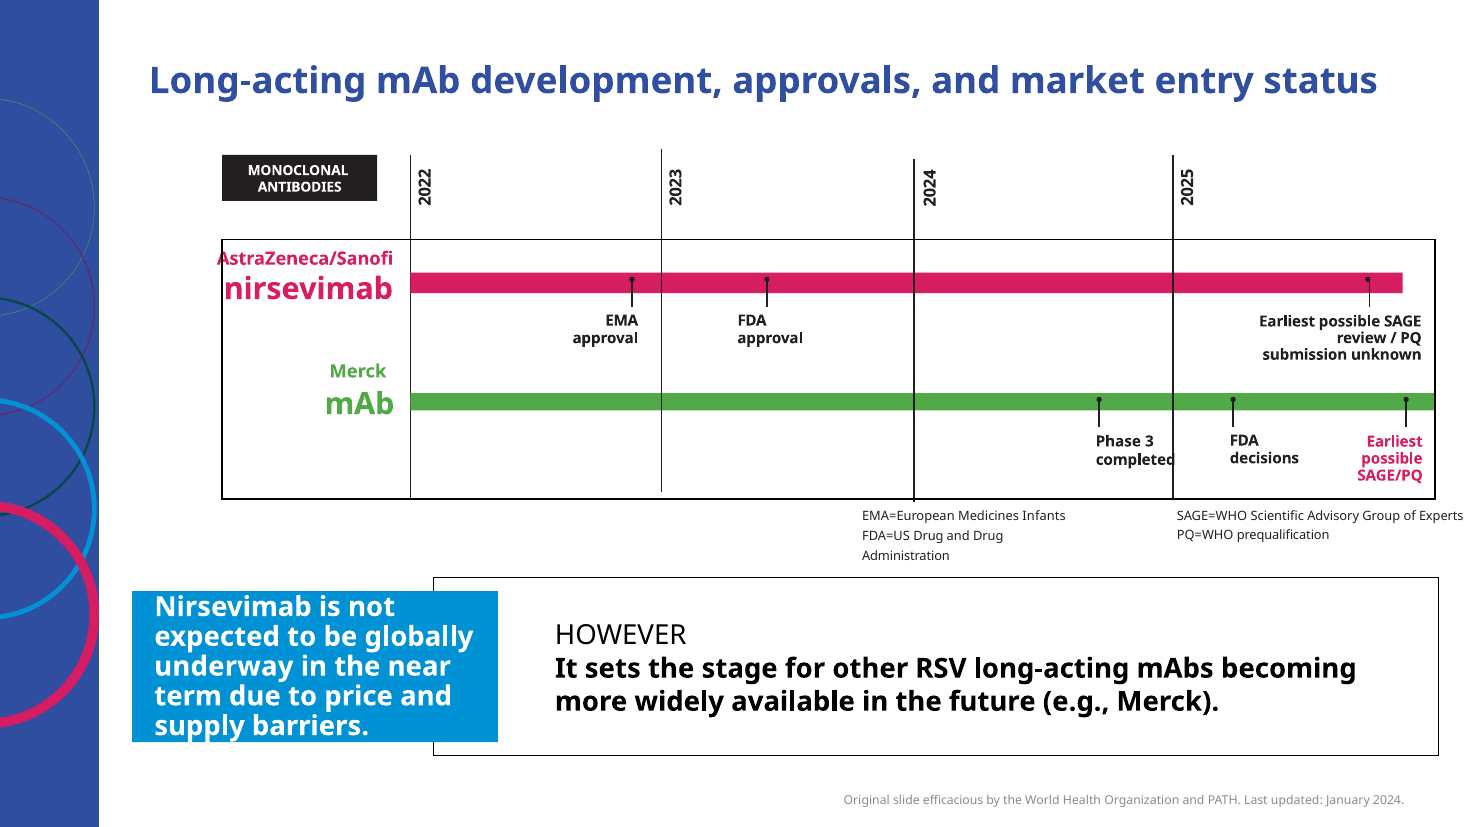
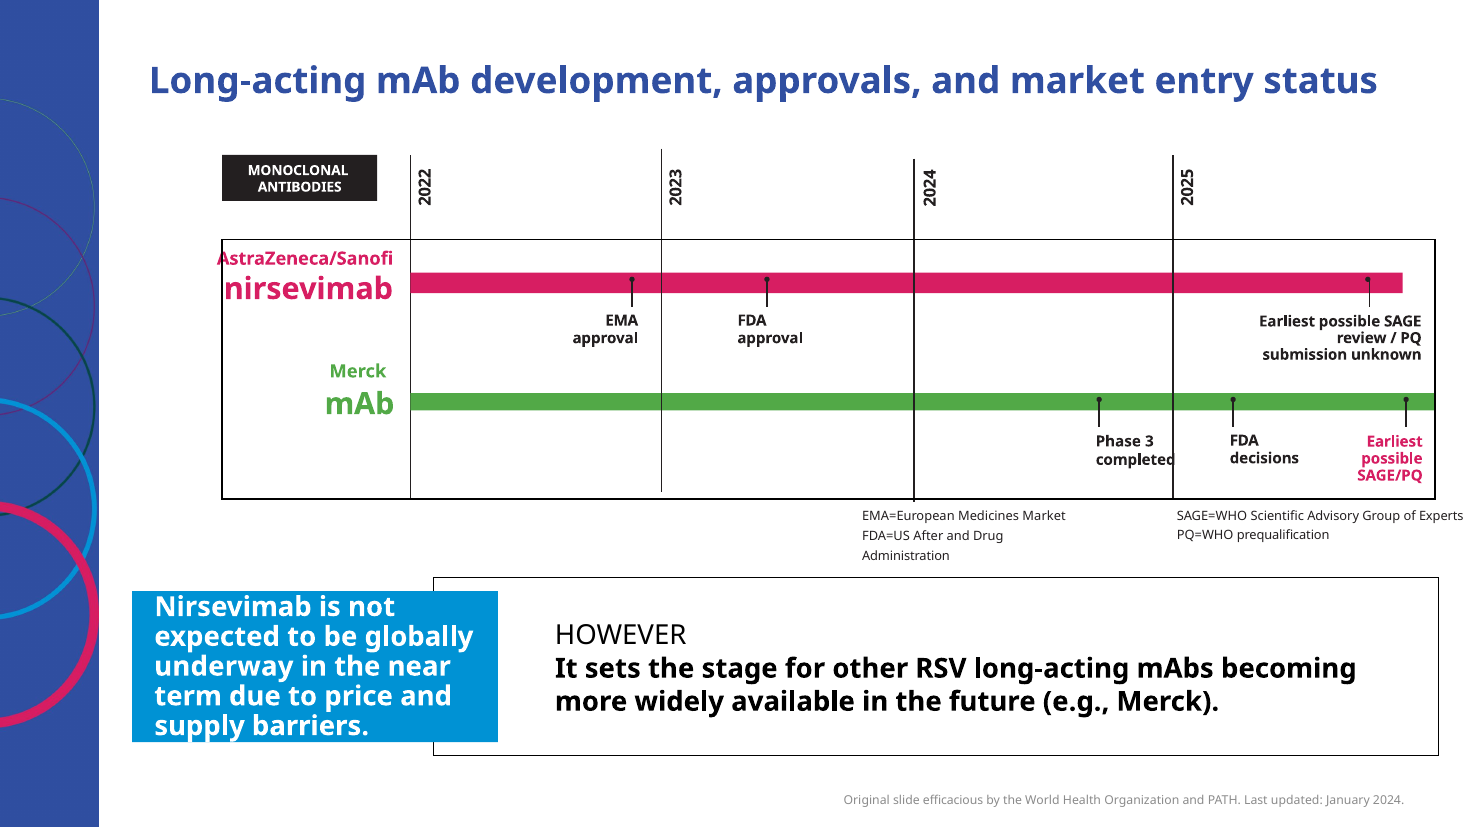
Medicines Infants: Infants -> Market (1044, 516)
FDA=US Drug: Drug -> After (928, 537)
